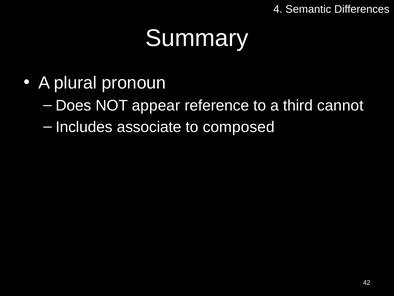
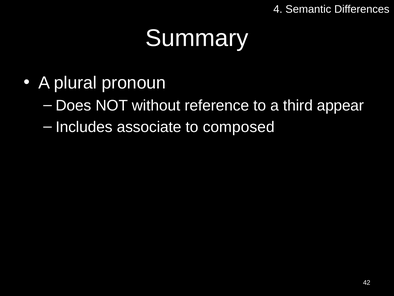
appear: appear -> without (156, 105)
cannot: cannot -> appear (340, 105)
